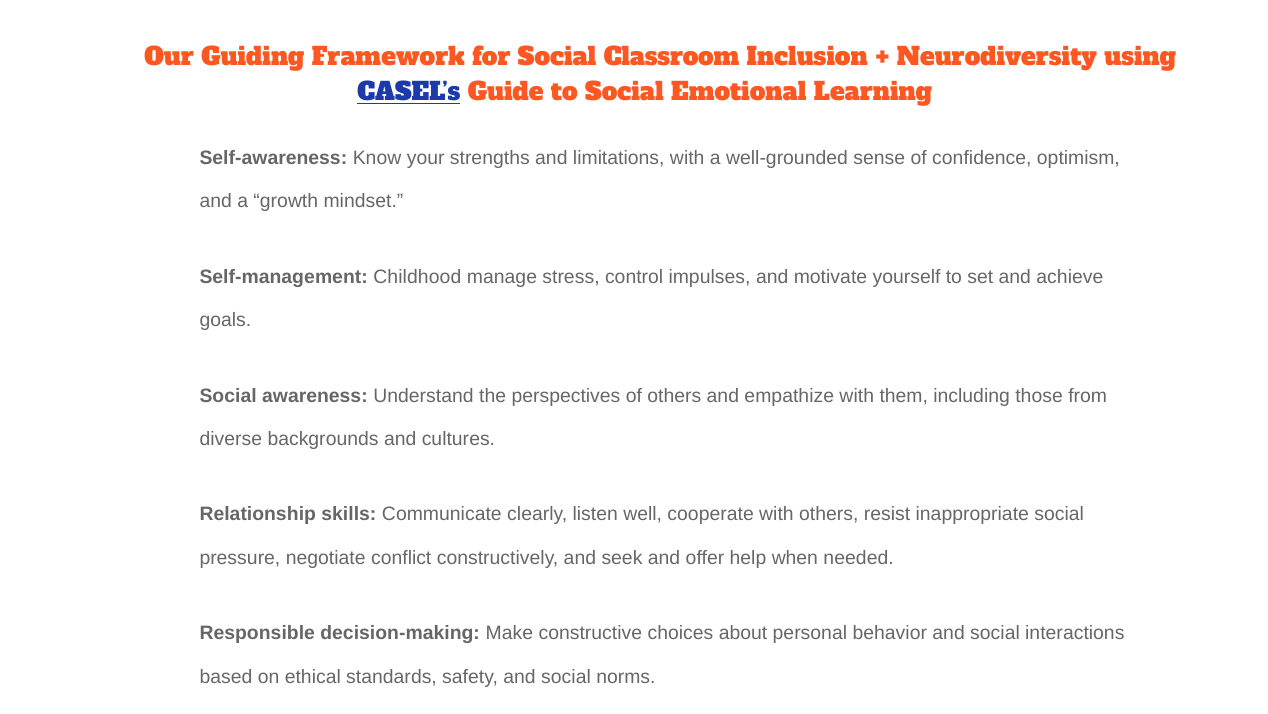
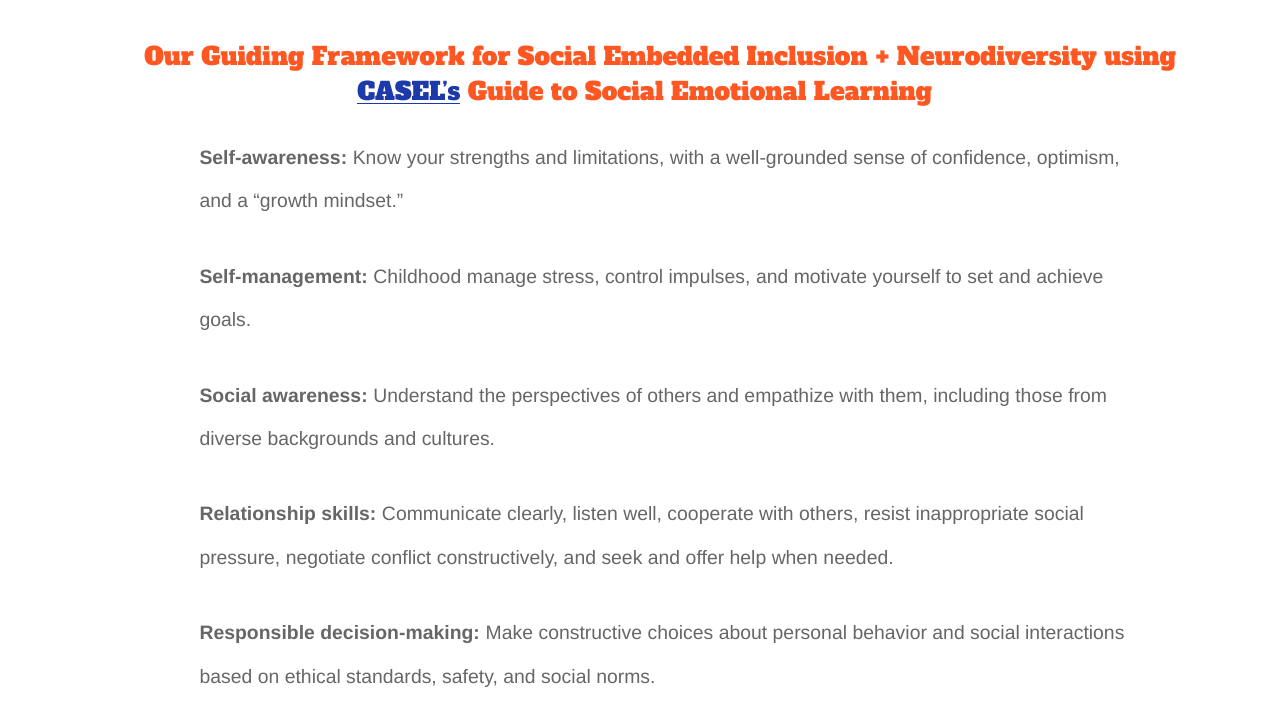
Classroom: Classroom -> Embedded (672, 57)
